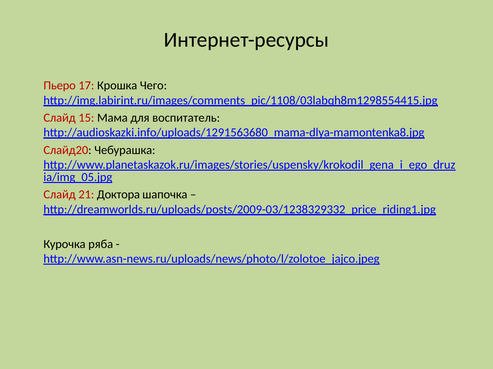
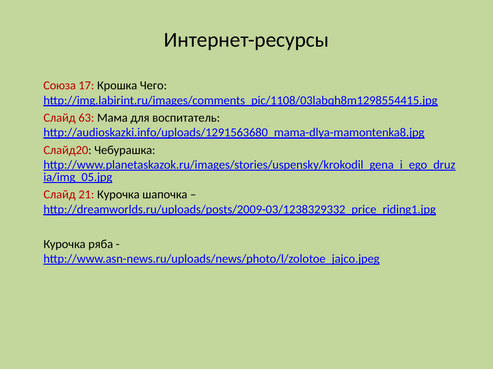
Пьеро: Пьеро -> Союза (60, 86)
15: 15 -> 63 (86, 118)
21 Доктора: Доктора -> Курочка (118, 195)
